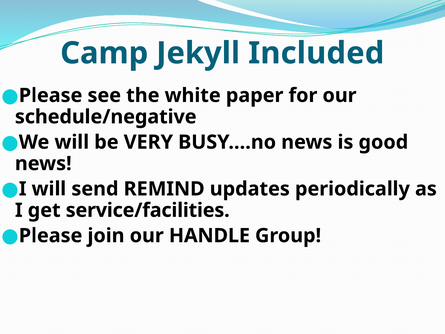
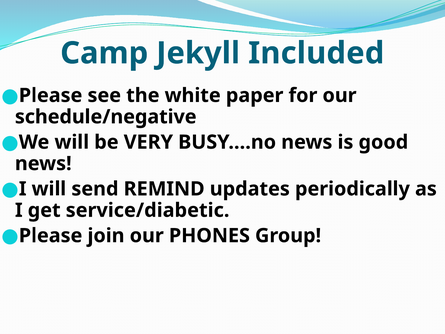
service/facilities: service/facilities -> service/diabetic (148, 210)
HANDLE: HANDLE -> PHONES (209, 235)
